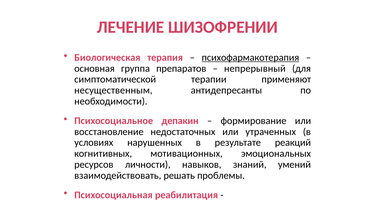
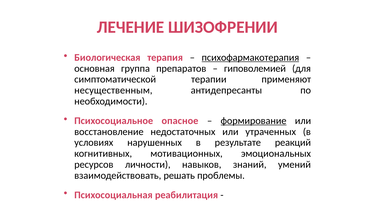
непрерывный: непрерывный -> гиповолемией (255, 68)
депакин: депакин -> опасное (180, 121)
формирование underline: none -> present (254, 121)
